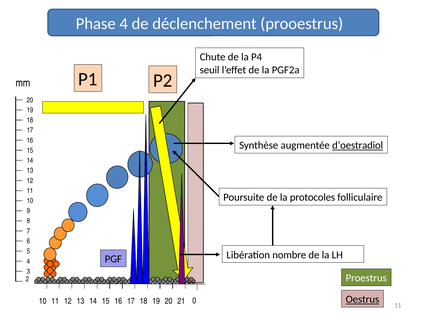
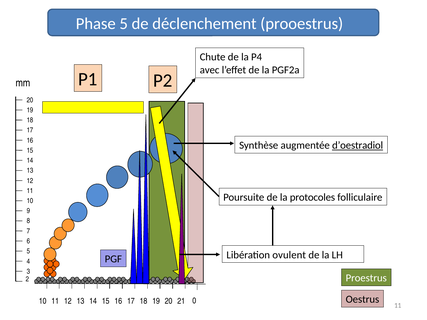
Phase 4: 4 -> 5 (124, 24)
seuil: seuil -> avec (210, 70)
nombre: nombre -> ovulent (289, 255)
Oestrus underline: present -> none (362, 300)
